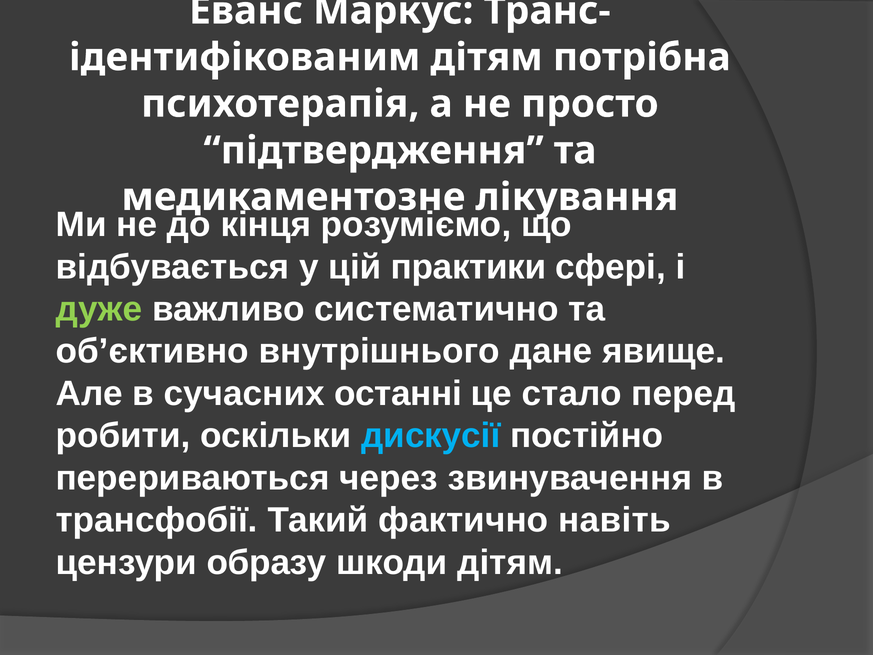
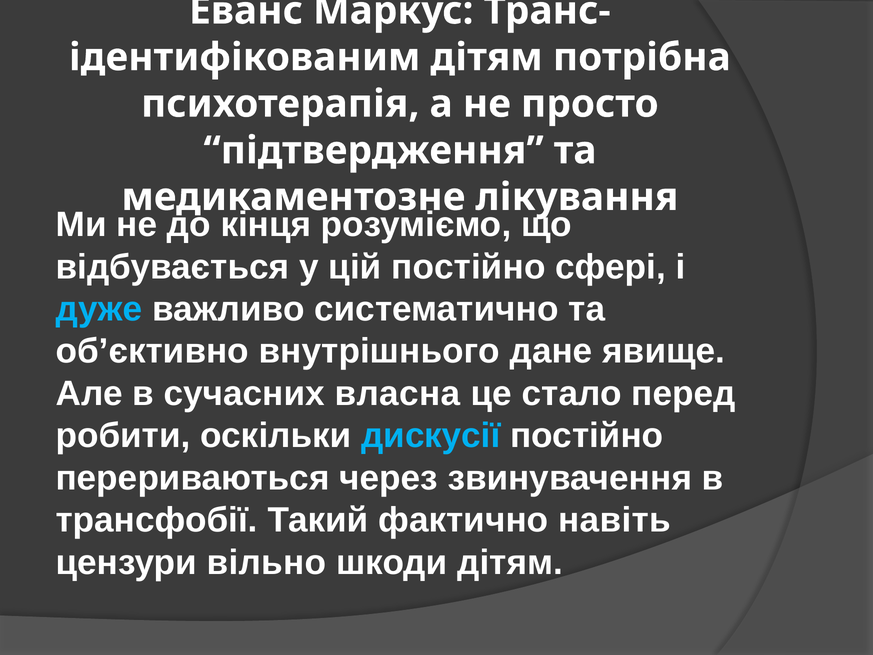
цій практики: практики -> постійно (468, 267)
дуже colour: light green -> light blue (99, 309)
останні: останні -> власна (398, 393)
образу: образу -> вільно (266, 562)
